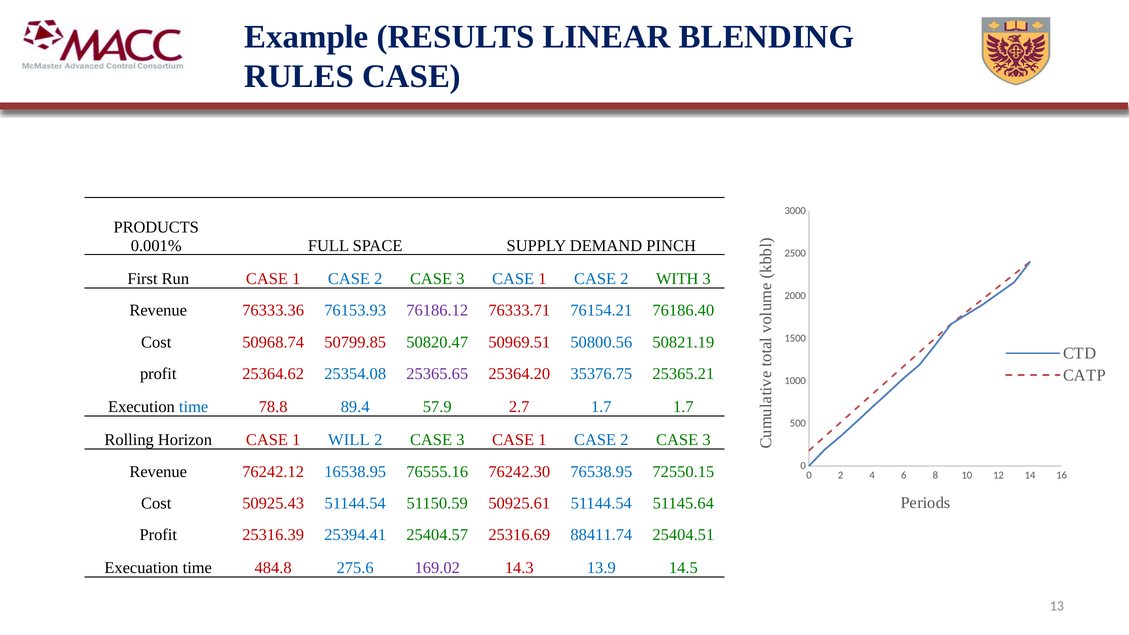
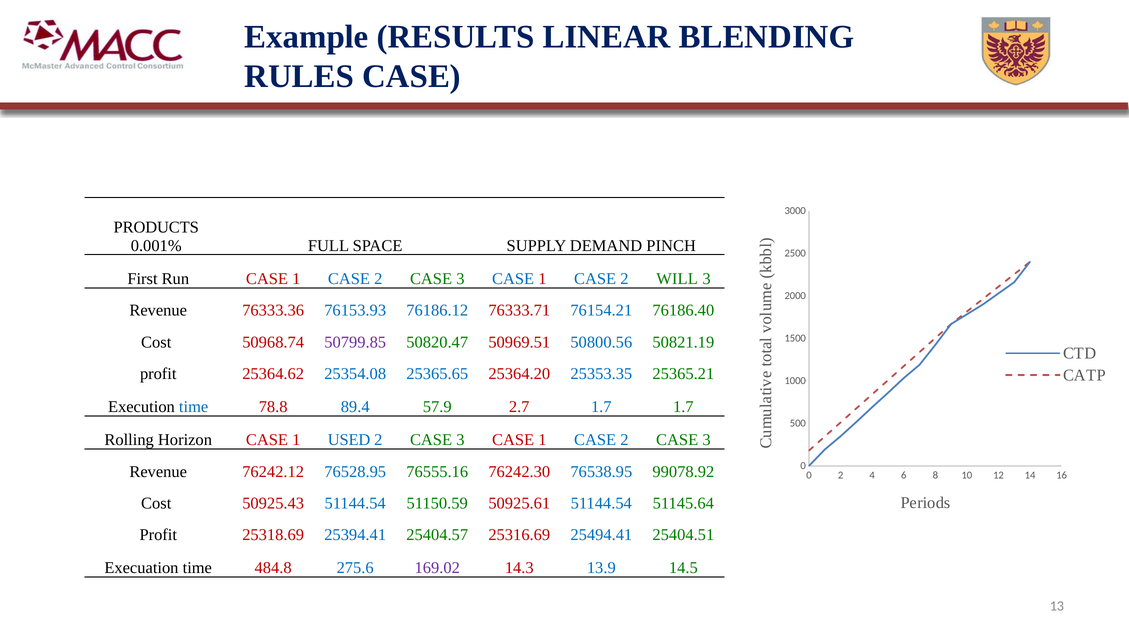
WITH: WITH -> WILL (677, 279)
76186.12 colour: purple -> blue (437, 311)
50799.85 colour: red -> purple (355, 342)
25365.65 colour: purple -> blue (437, 374)
35376.75: 35376.75 -> 25353.35 (601, 374)
WILL: WILL -> USED (349, 440)
16538.95: 16538.95 -> 76528.95 (355, 472)
72550.15: 72550.15 -> 99078.92 (683, 472)
25316.39: 25316.39 -> 25318.69 (273, 535)
88411.74: 88411.74 -> 25494.41 (601, 535)
